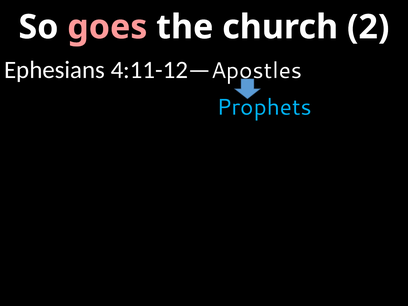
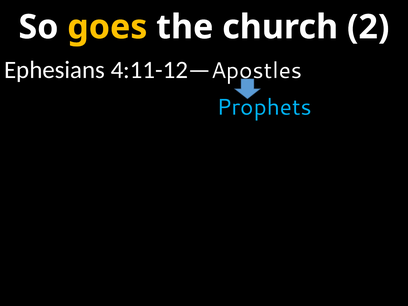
goes colour: pink -> yellow (107, 27)
